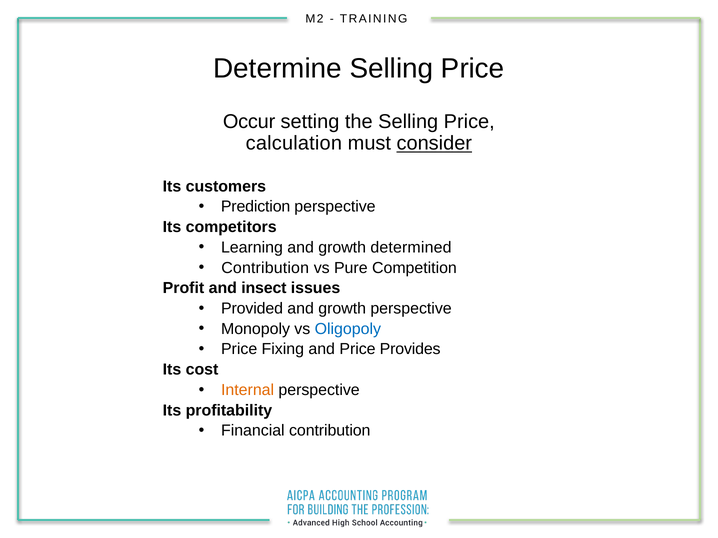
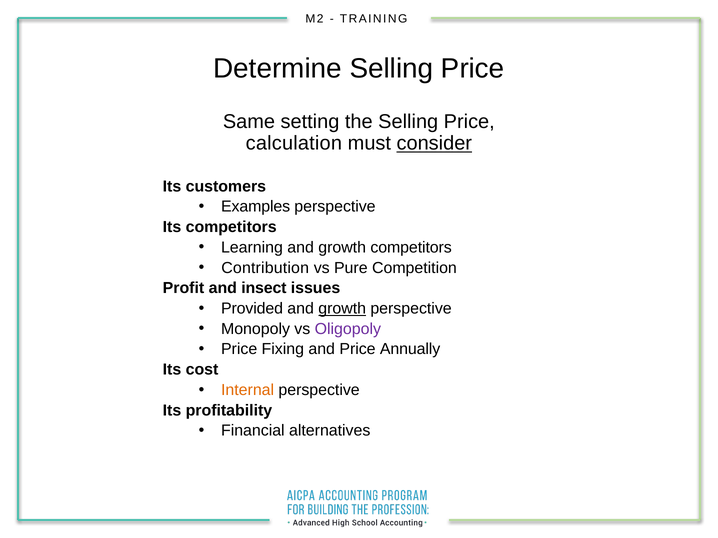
Occur: Occur -> Same (249, 122)
Prediction: Prediction -> Examples (256, 207)
growth determined: determined -> competitors (411, 248)
growth underline: none -> present (342, 309)
Oligopoly colour: blue -> purple (348, 329)
Provides: Provides -> Annually (410, 350)
Financial contribution: contribution -> alternatives (330, 431)
